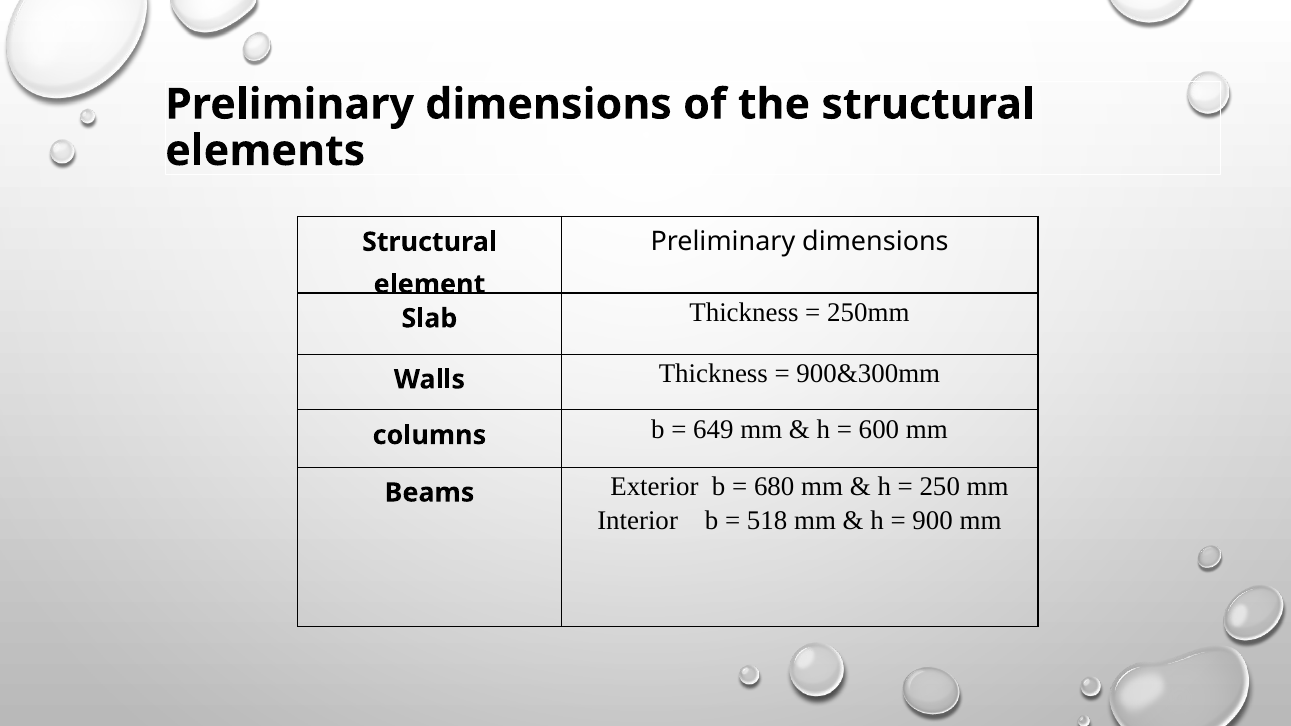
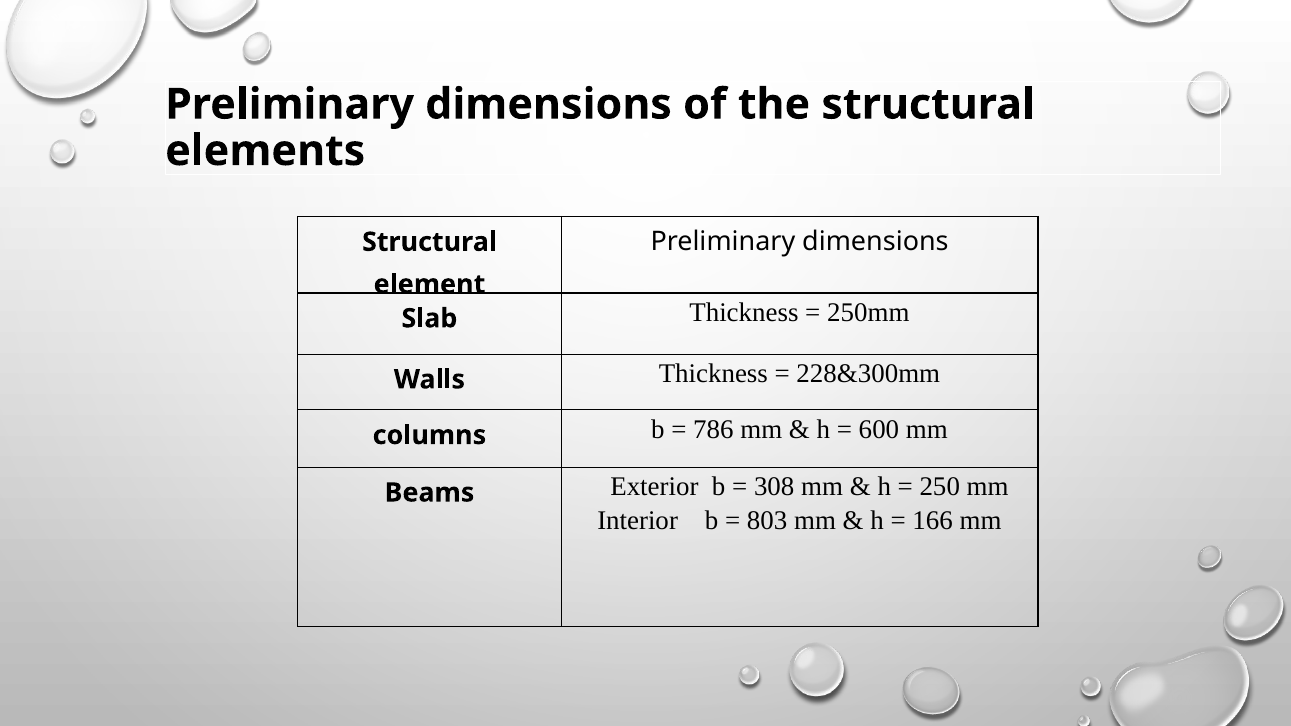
900&300mm: 900&300mm -> 228&300mm (868, 374)
649: 649 -> 786 (713, 429)
680: 680 -> 308 (774, 487)
518: 518 -> 803 (767, 521)
900: 900 -> 166 (933, 521)
